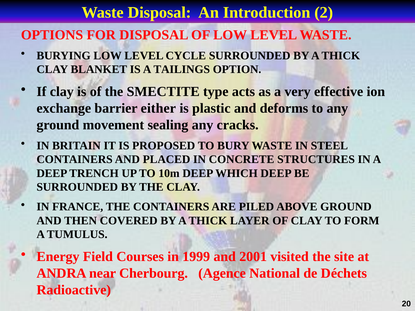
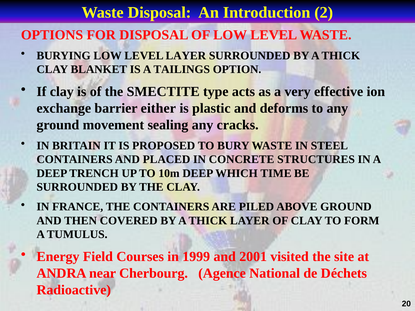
LEVEL CYCLE: CYCLE -> LAYER (186, 56)
WHICH DEEP: DEEP -> TIME (276, 173)
